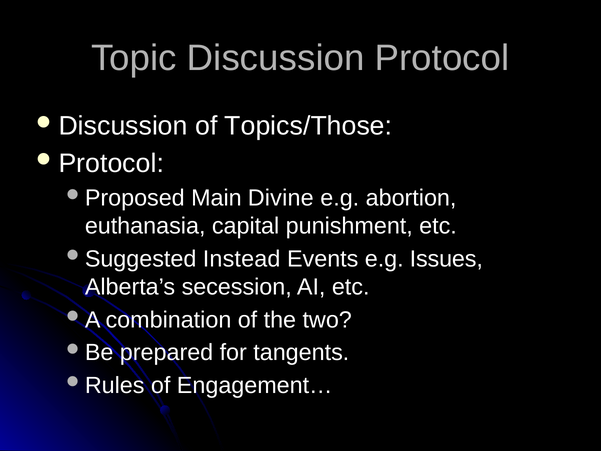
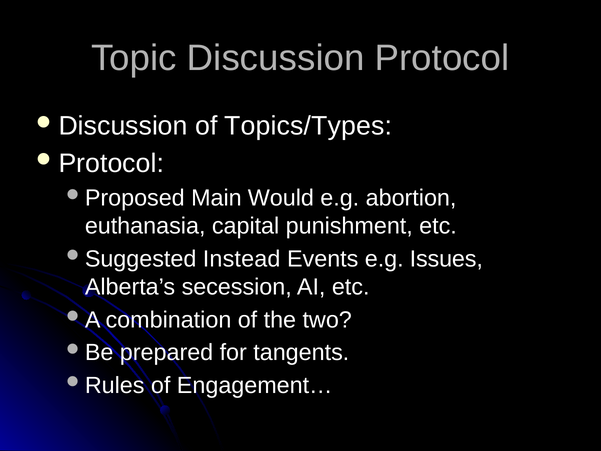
Topics/Those: Topics/Those -> Topics/Types (308, 126)
Divine: Divine -> Would (281, 198)
